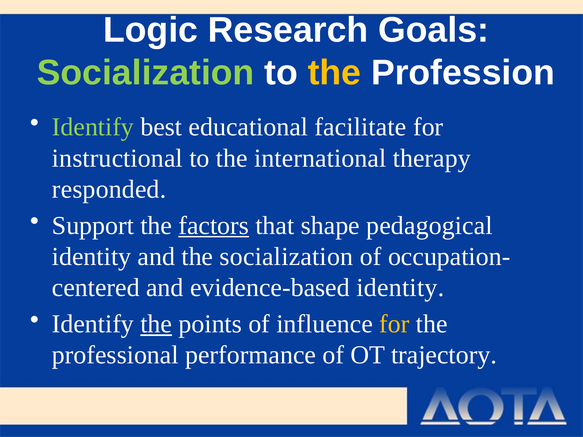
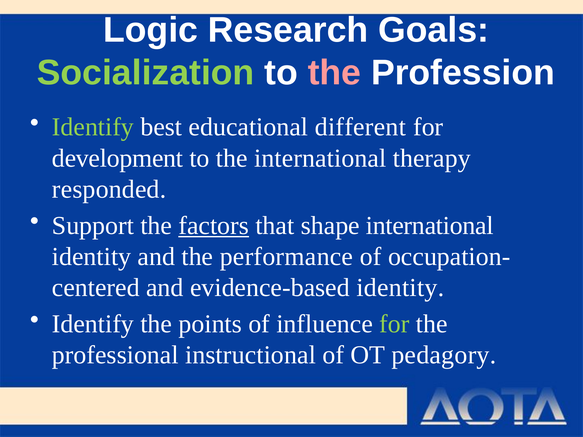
the colour: yellow -> pink (334, 73)
facilitate: facilitate -> different (360, 127)
instructional: instructional -> development (118, 158)
shape pedagogical: pedagogical -> international (430, 226)
the socialization: socialization -> performance (286, 257)
the underline: present -> none (156, 324)
for colour: yellow -> light green (394, 324)
performance: performance -> instructional (251, 355)
trajectory: trajectory -> pedagory (444, 355)
